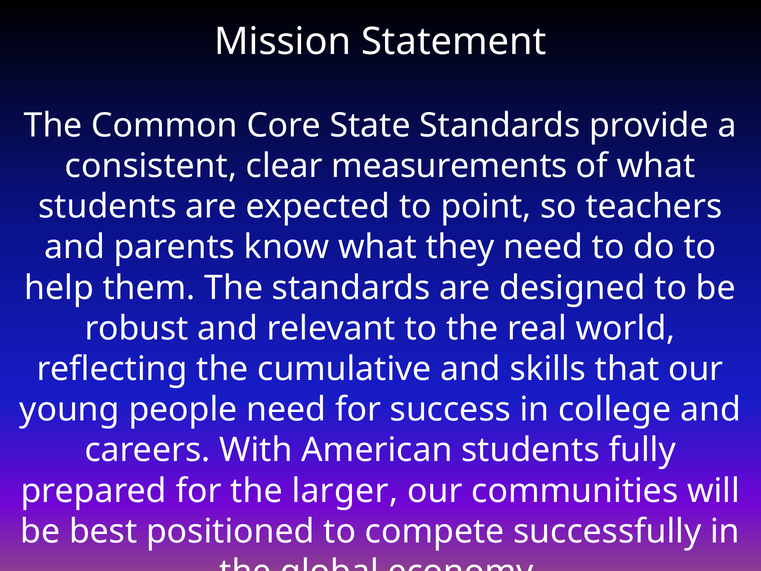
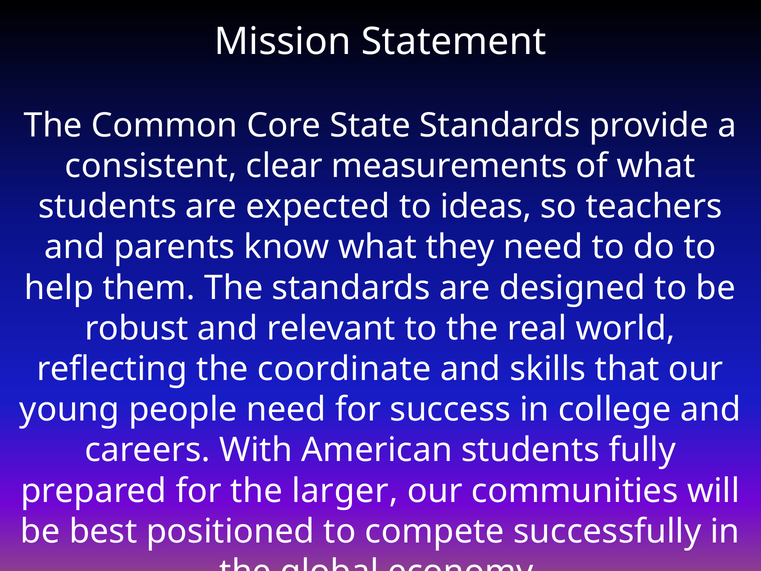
point: point -> ideas (486, 207)
cumulative: cumulative -> coordinate (344, 369)
